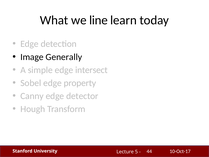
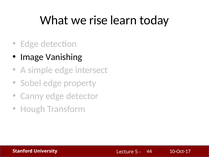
line: line -> rise (98, 20)
Generally: Generally -> Vanishing (64, 57)
